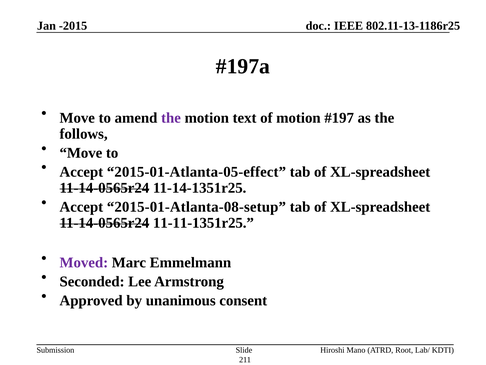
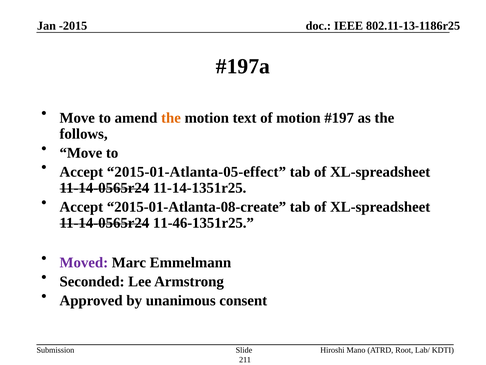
the colour: purple -> orange (171, 118)
2015-01-Atlanta-08-setup: 2015-01-Atlanta-08-setup -> 2015-01-Atlanta-08-create (197, 207)
11-11-1351r25: 11-11-1351r25 -> 11-46-1351r25 (203, 223)
